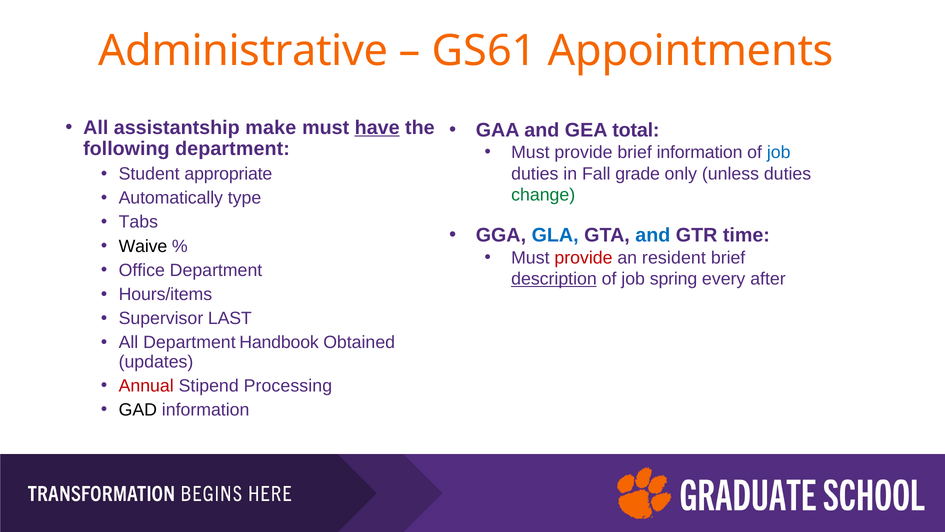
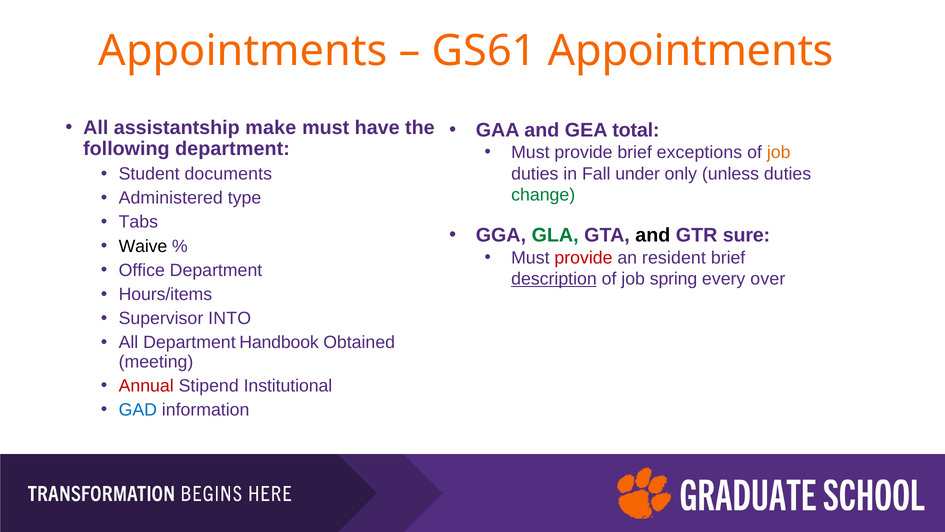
Administrative: Administrative -> Appointments (243, 51)
have underline: present -> none (377, 127)
brief information: information -> exceptions (699, 152)
job colour: blue -> orange (779, 152)
appropriate: appropriate -> documents (228, 174)
grade: grade -> under (638, 174)
Automatically: Automatically -> Administered (171, 198)
GLA colour: blue -> green (555, 235)
and colour: blue -> black (653, 235)
time: time -> sure (746, 235)
after: after -> over (768, 279)
LAST: LAST -> INTO (230, 318)
updates: updates -> meeting (156, 361)
Processing: Processing -> Institutional (288, 385)
GAD colour: black -> blue (138, 409)
